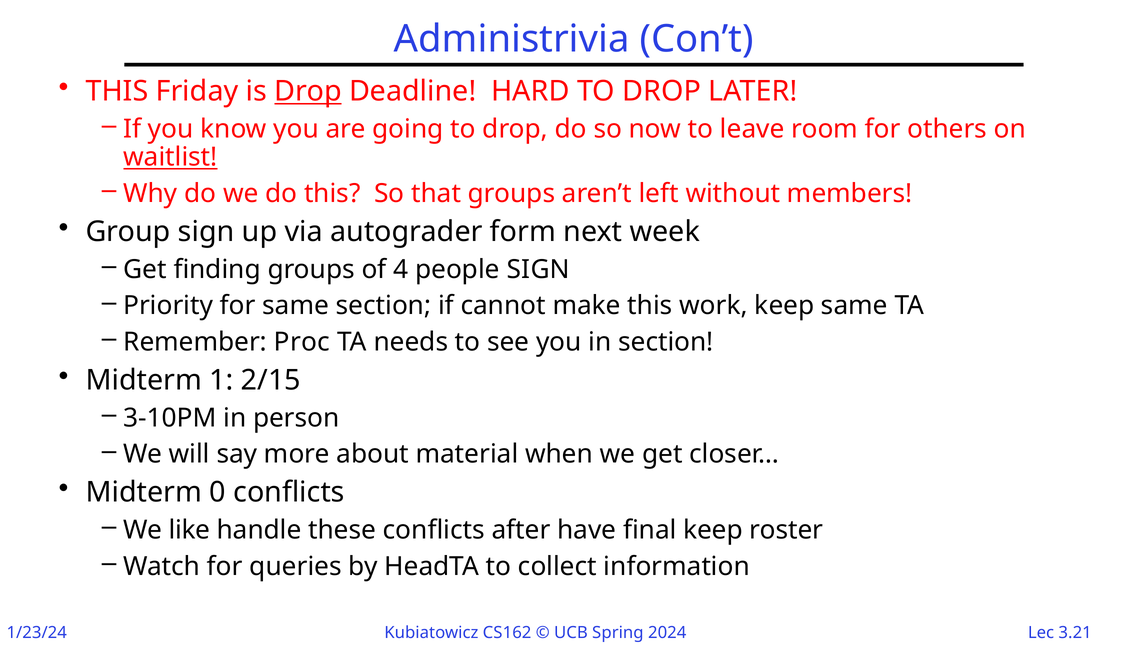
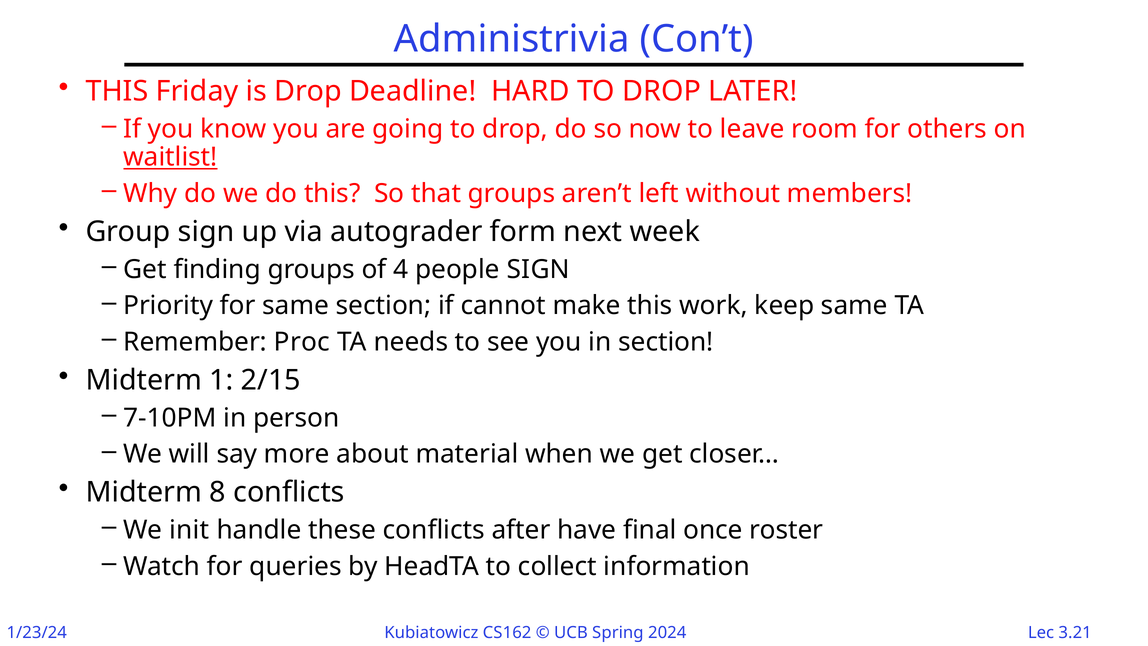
Drop underline: present -> none (308, 91)
3-10PM: 3-10PM -> 7-10PM (170, 418)
0: 0 -> 8 (218, 492)
like: like -> init (189, 530)
final keep: keep -> once (713, 530)
